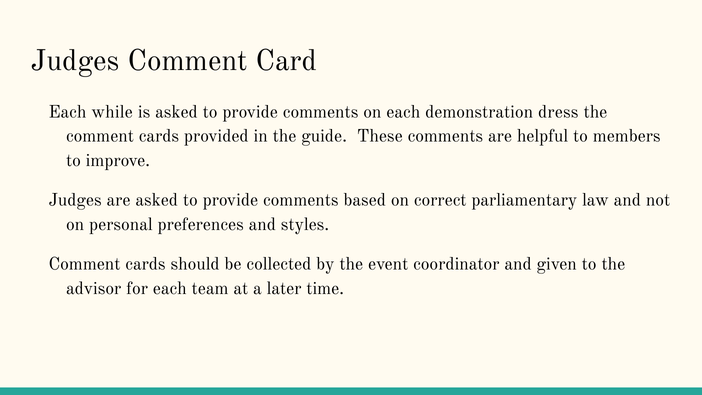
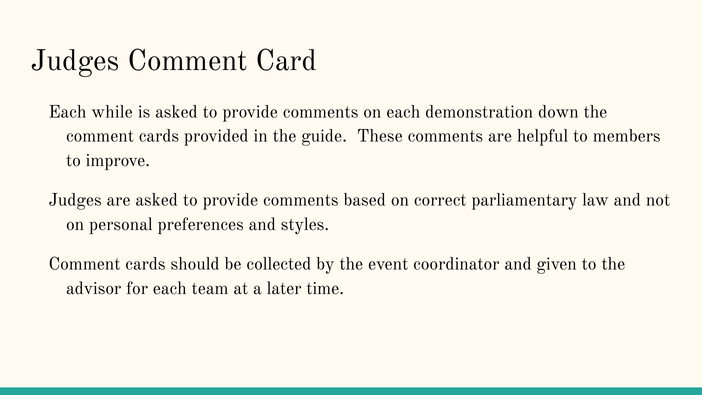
dress: dress -> down (558, 112)
